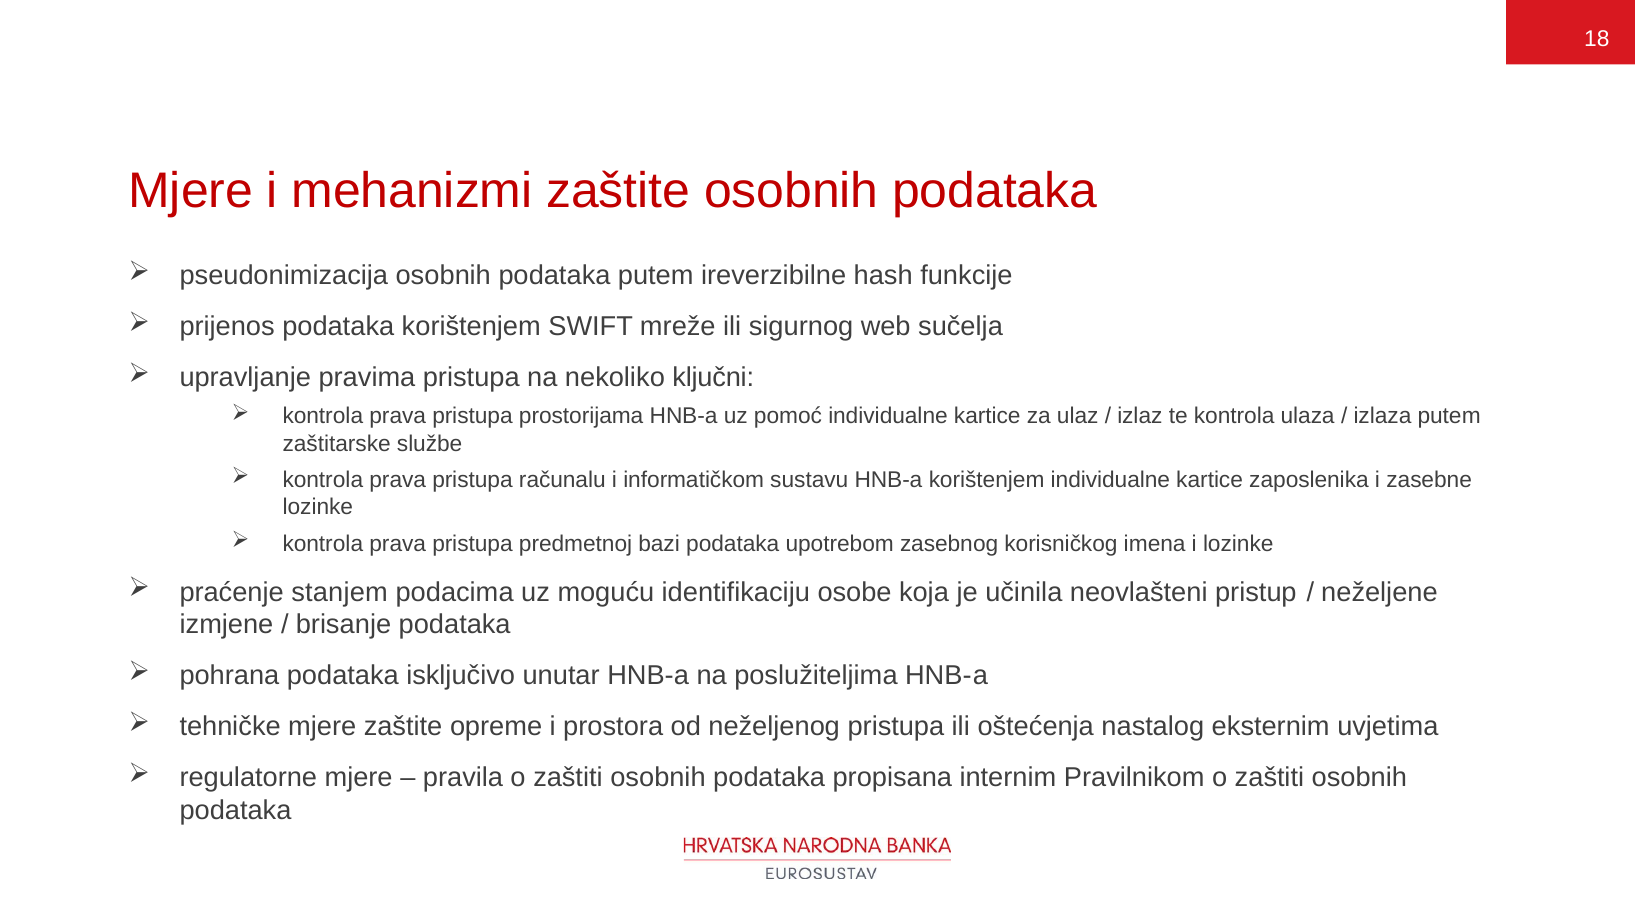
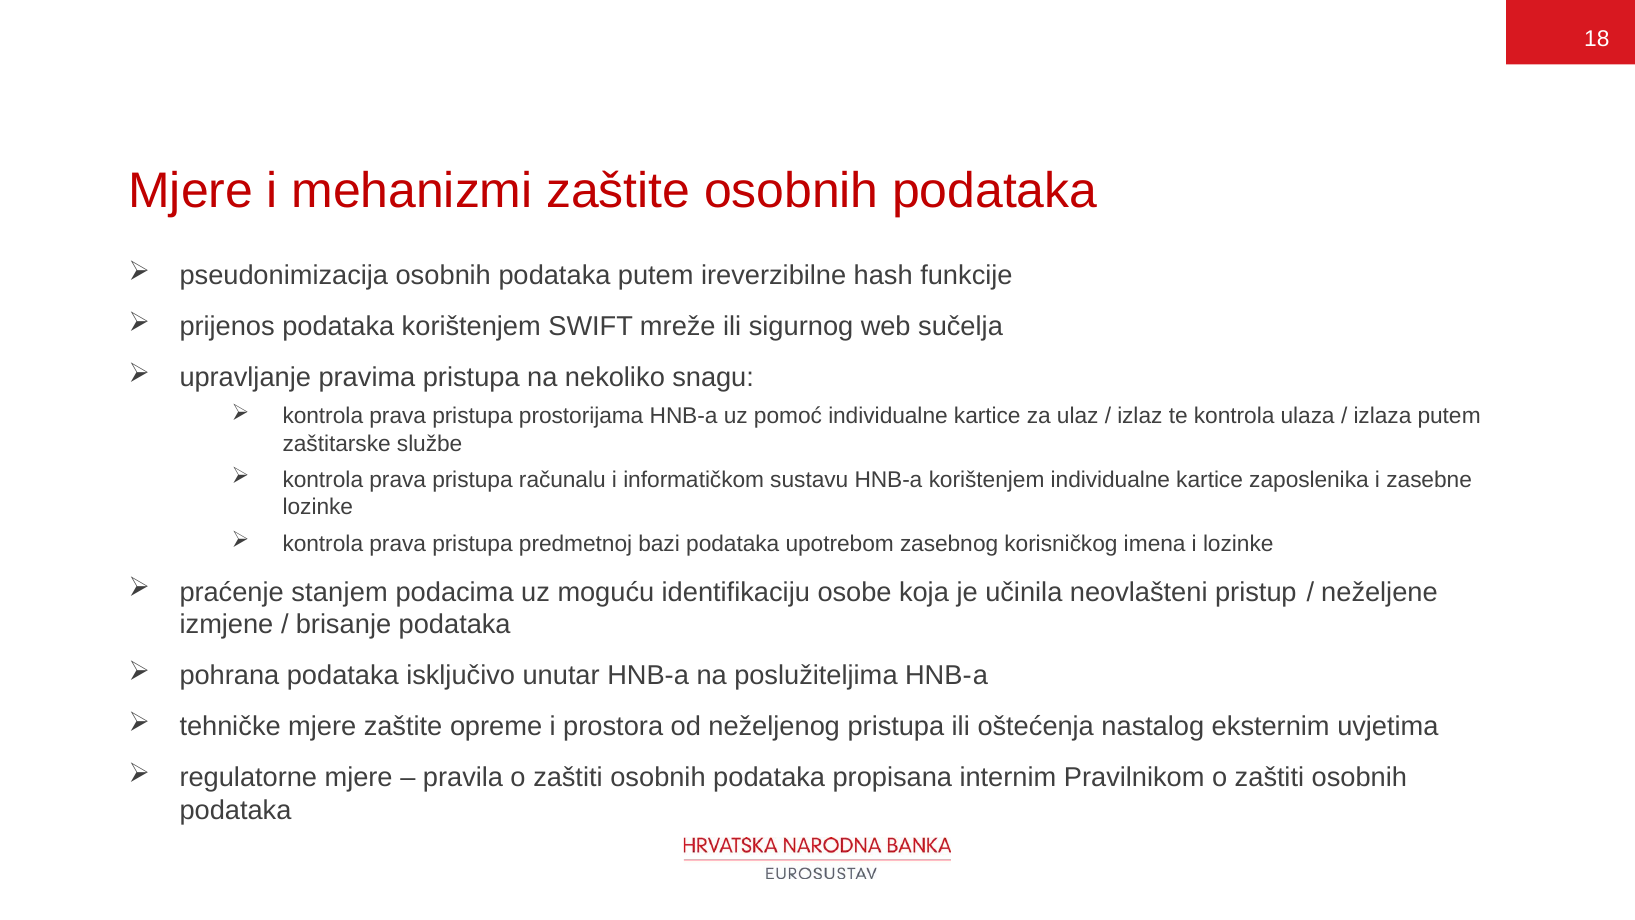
ključni: ključni -> snagu (713, 377)
